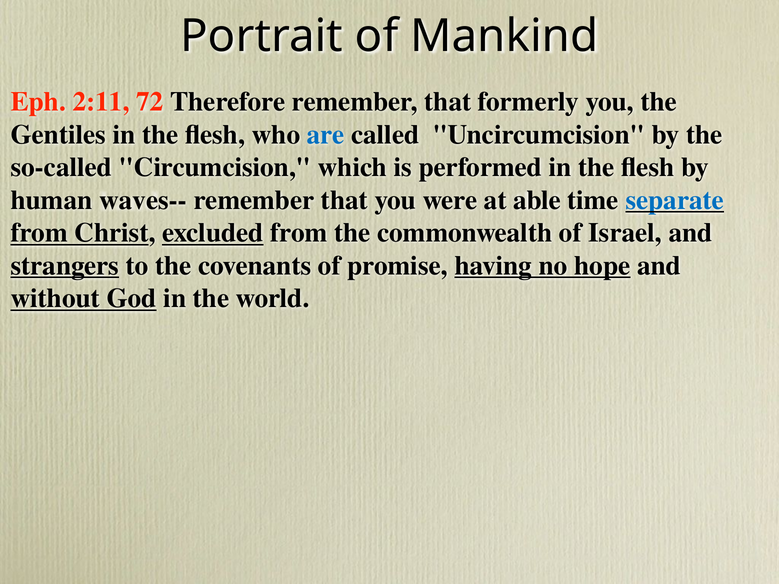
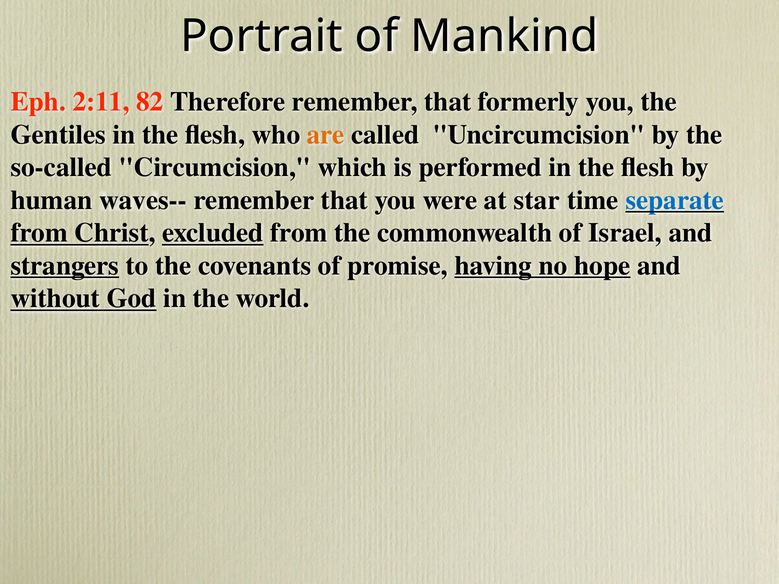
72: 72 -> 82 (150, 102)
are colour: blue -> orange (326, 135)
able: able -> star (537, 200)
